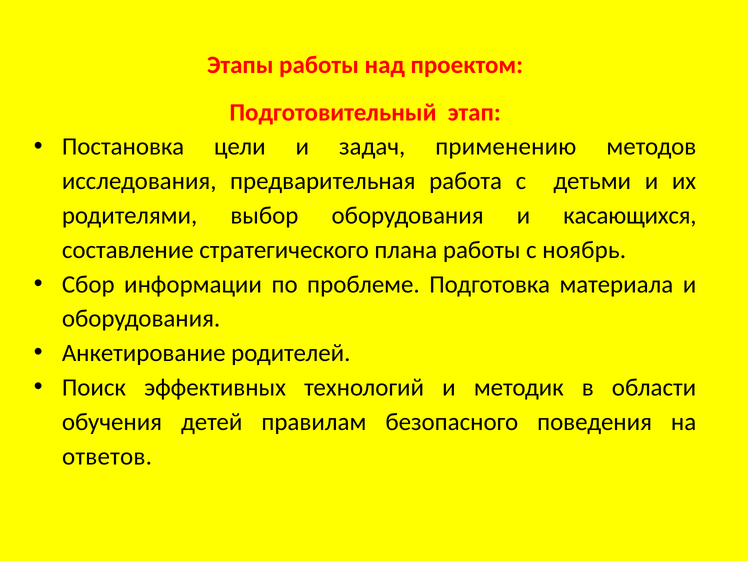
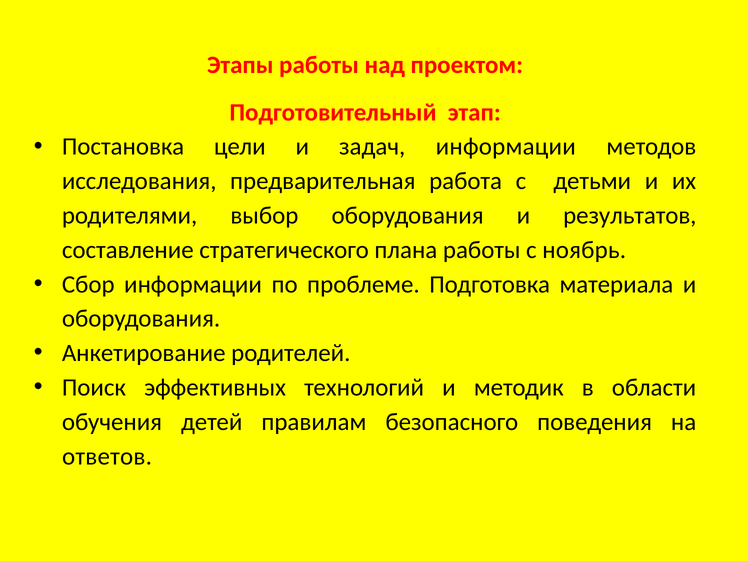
задач применению: применению -> информации (506, 147)
касающихся: касающихся -> результатов (630, 216)
